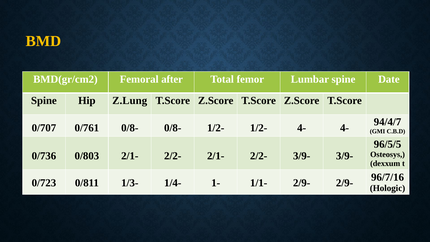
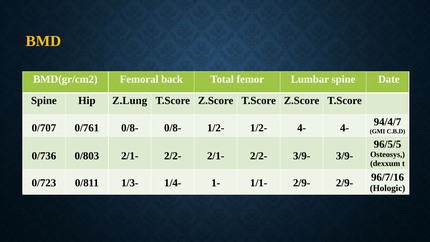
after: after -> back (172, 79)
